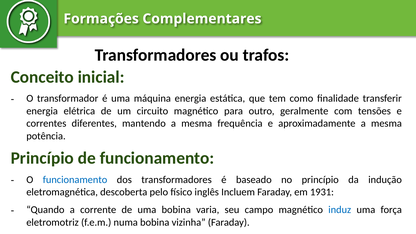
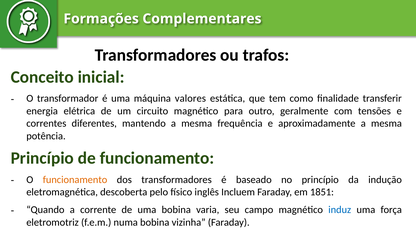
máquina energia: energia -> valores (190, 98)
funcionamento colour: blue -> orange (75, 180)
1931: 1931 -> 1851 (322, 192)
